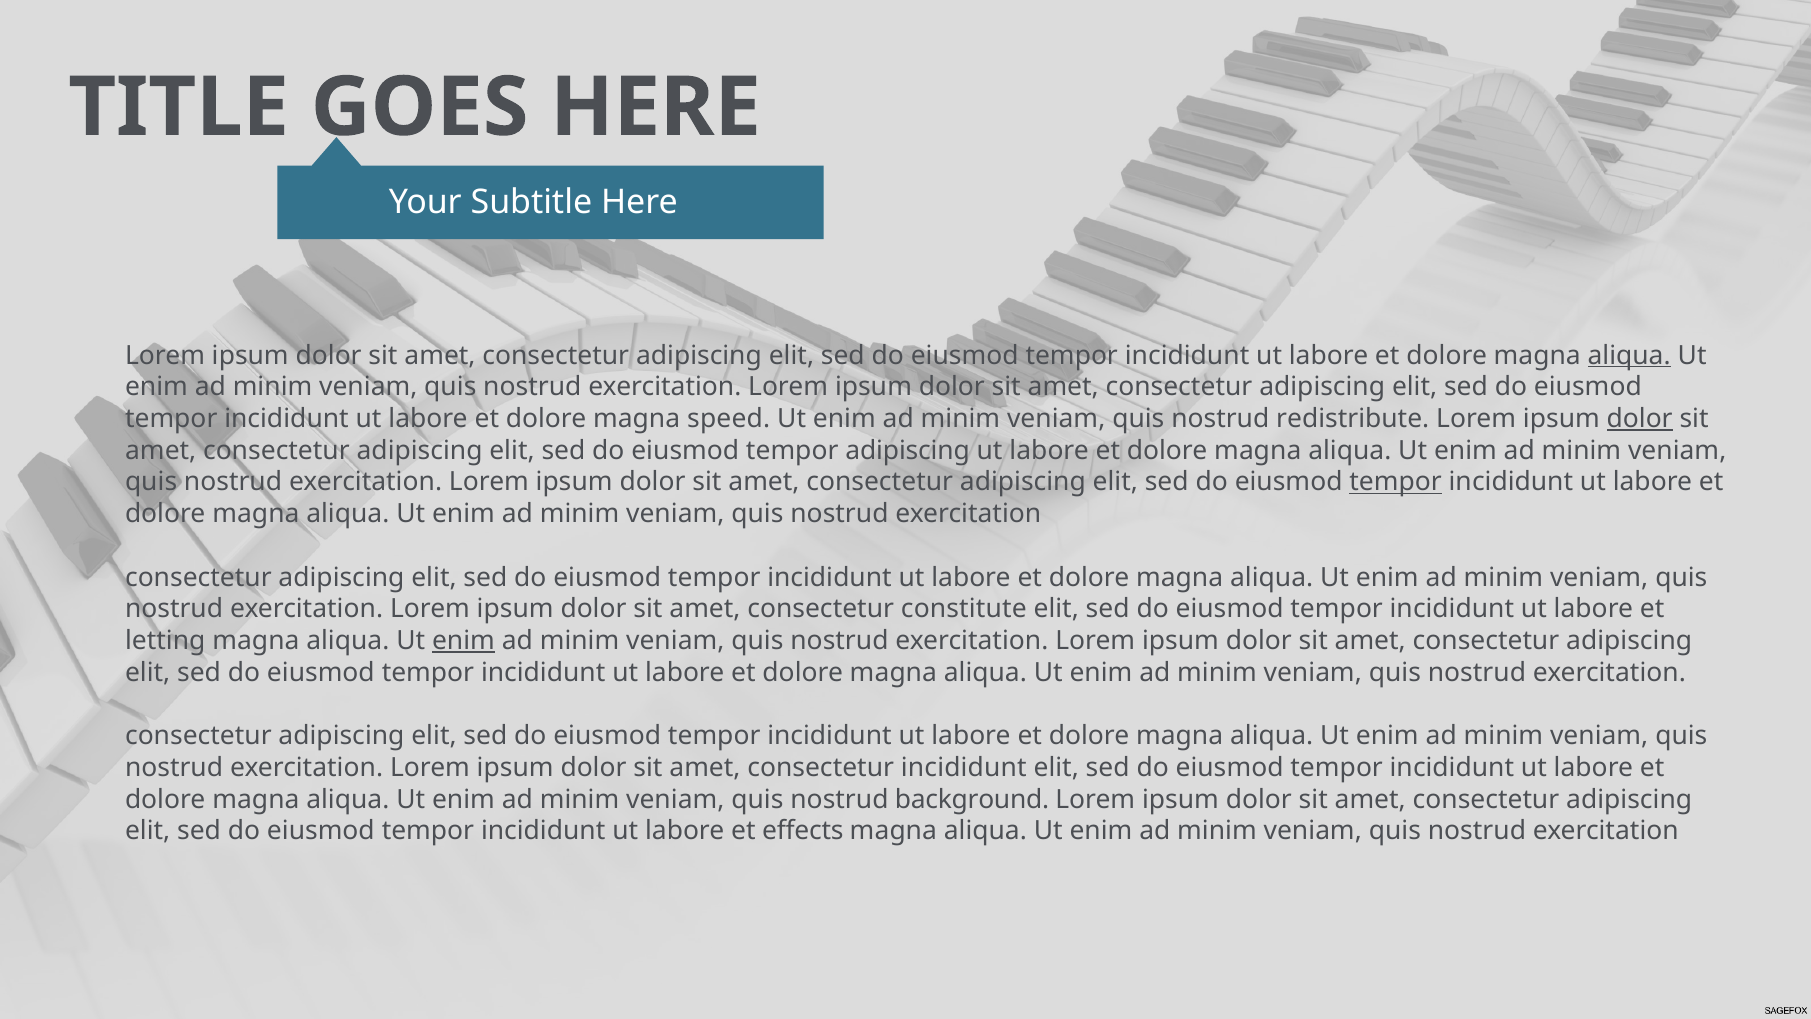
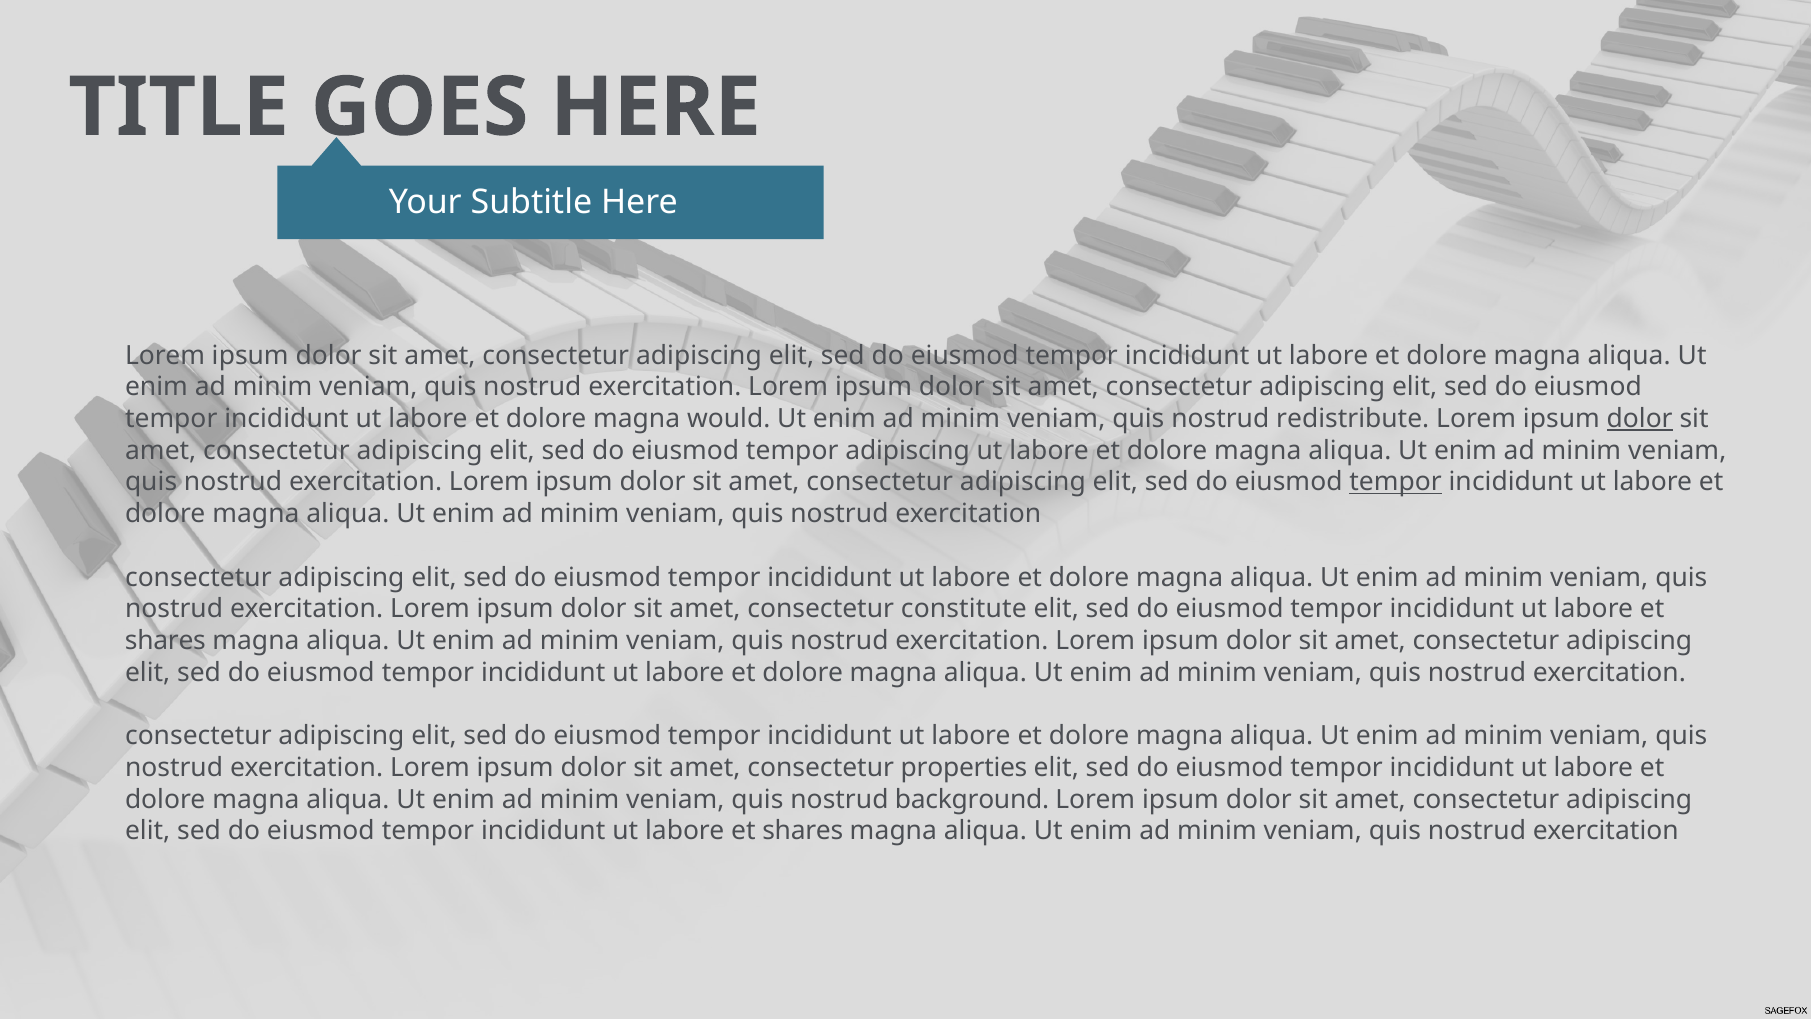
aliqua underline: present -> none (1629, 355)
speed: speed -> would (729, 419)
letting: letting -> shares (165, 641)
enim underline: present -> none (463, 641)
consectetur incididunt: incididunt -> properties (964, 767)
effects: effects -> shares (803, 831)
